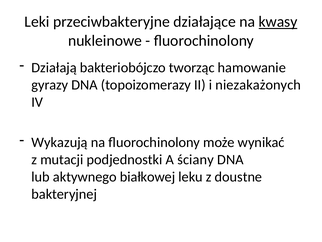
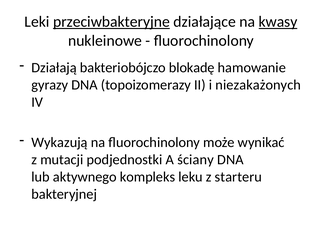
przeciwbakteryjne underline: none -> present (111, 22)
tworząc: tworząc -> blokadę (192, 68)
białkowej: białkowej -> kompleks (148, 176)
doustne: doustne -> starteru (238, 176)
